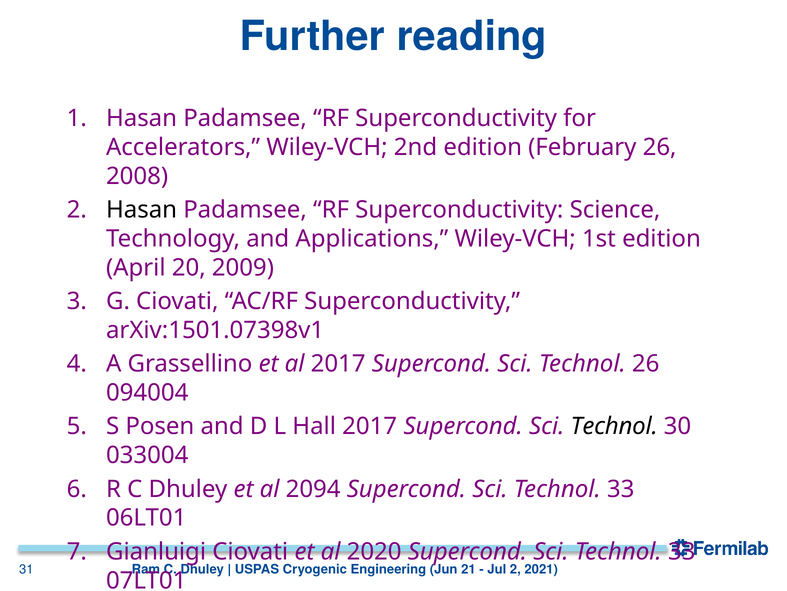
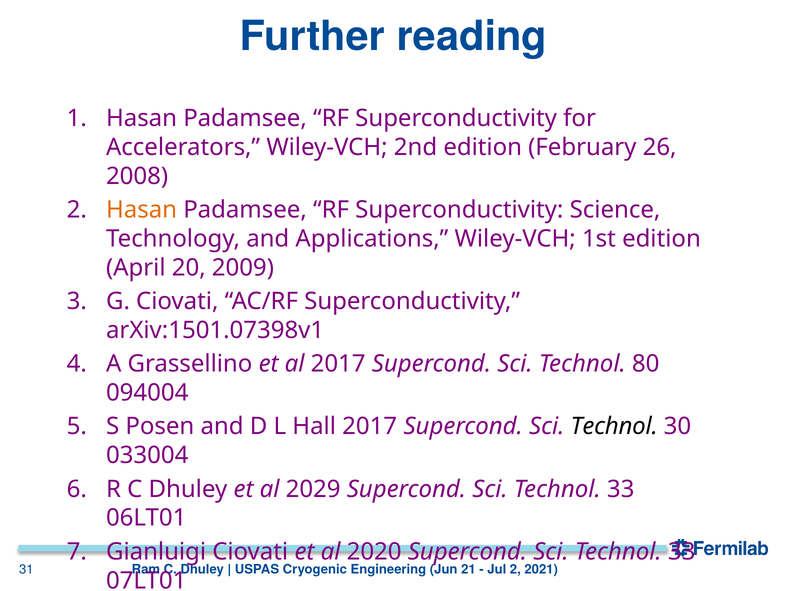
Hasan colour: black -> orange (142, 210)
Technol 26: 26 -> 80 (646, 364)
2094: 2094 -> 2029 (313, 488)
